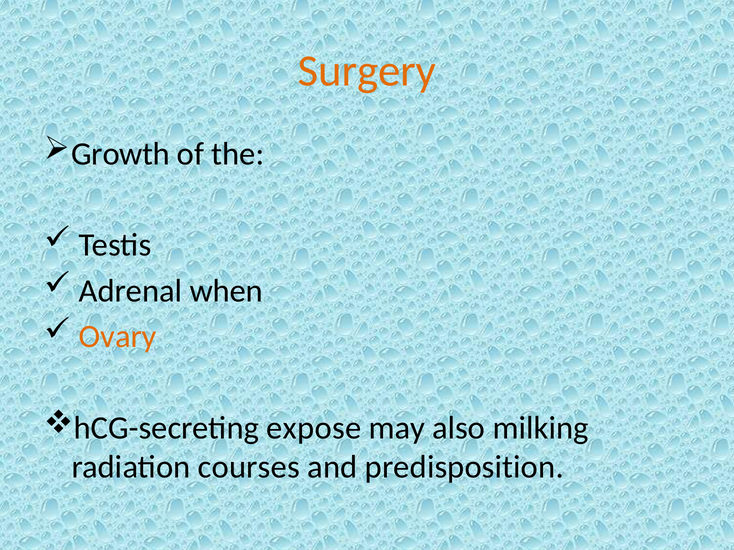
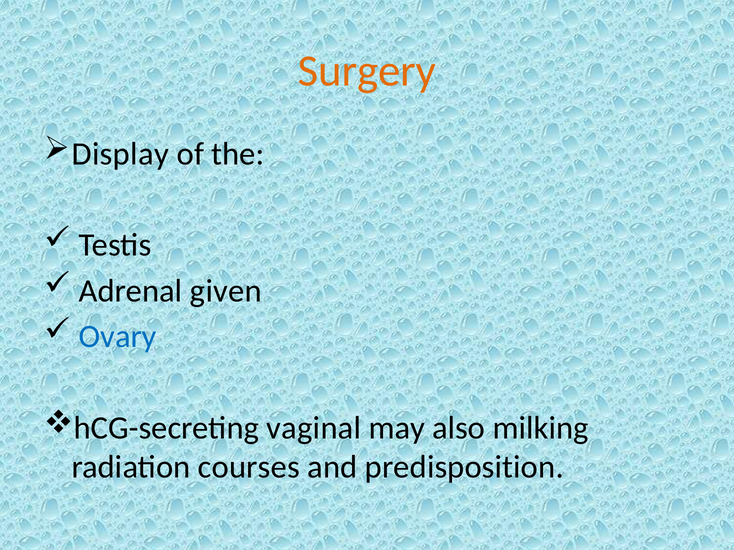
Growth: Growth -> Display (120, 154)
when: when -> given (226, 291)
Ovary colour: orange -> blue (118, 337)
expose: expose -> vaginal (314, 428)
